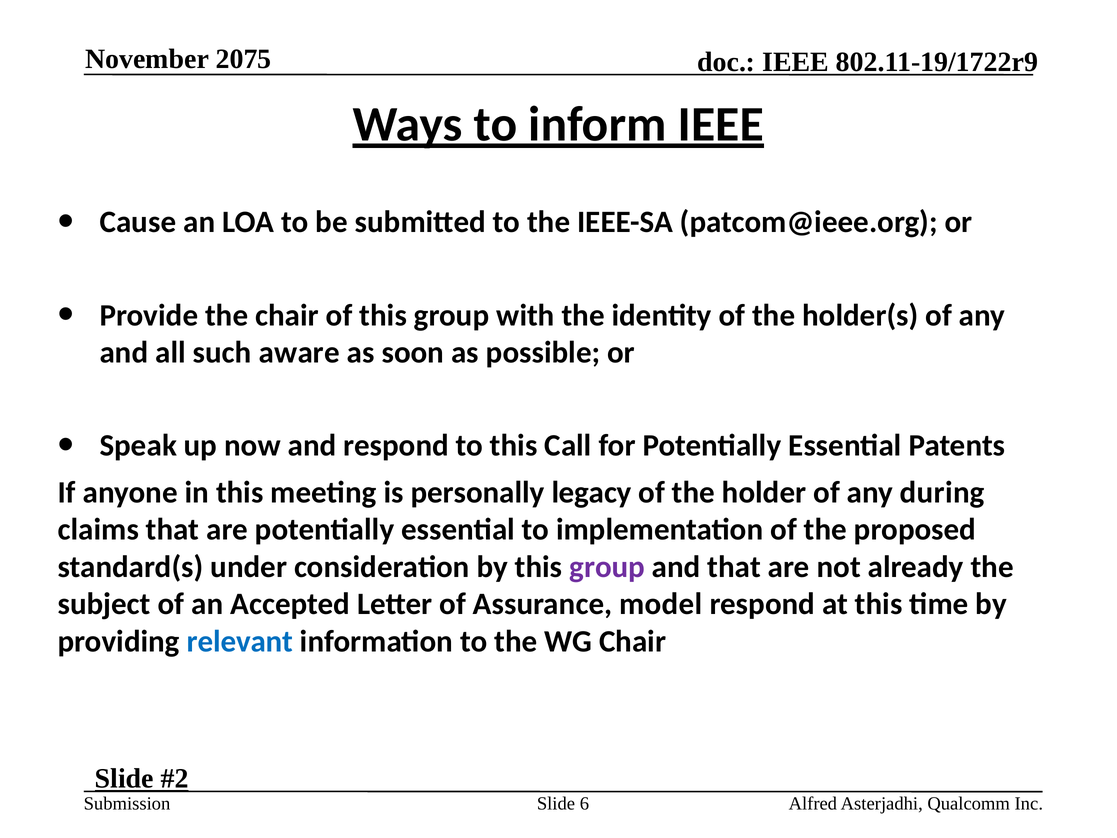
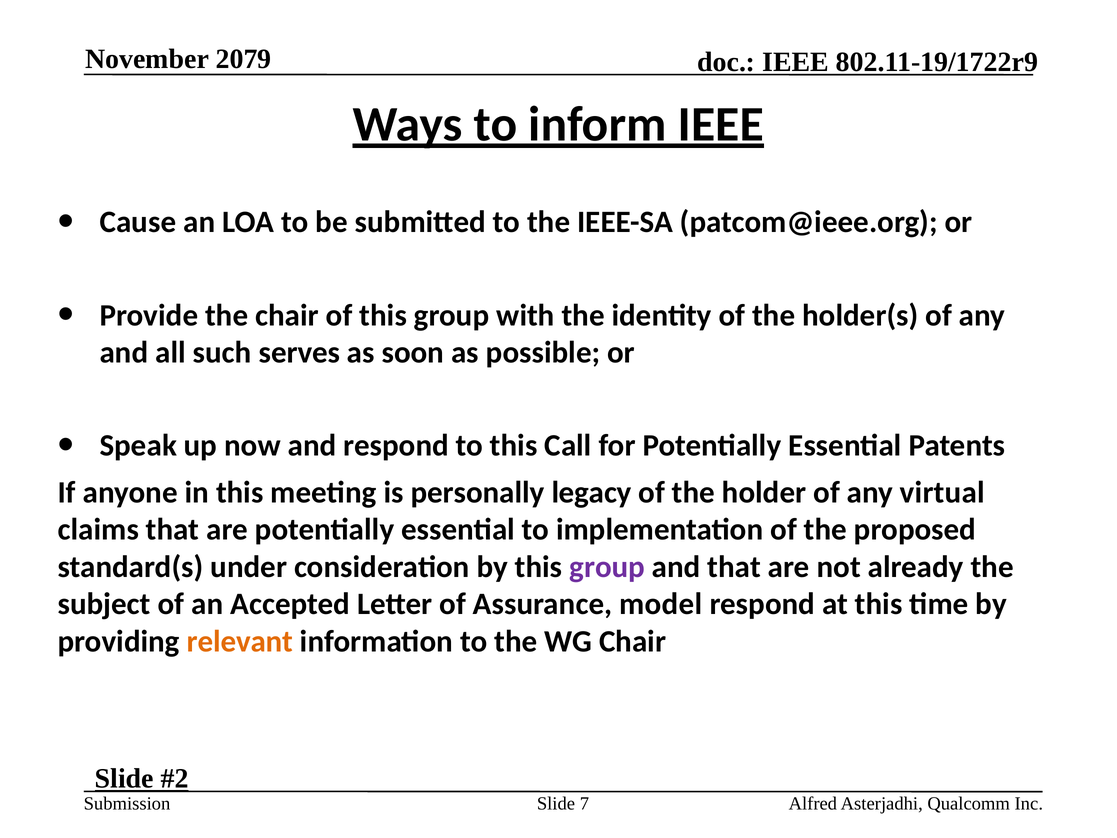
2075: 2075 -> 2079 (244, 59)
aware: aware -> serves (299, 352)
during: during -> virtual (942, 492)
relevant colour: blue -> orange (240, 641)
6: 6 -> 7 (584, 803)
